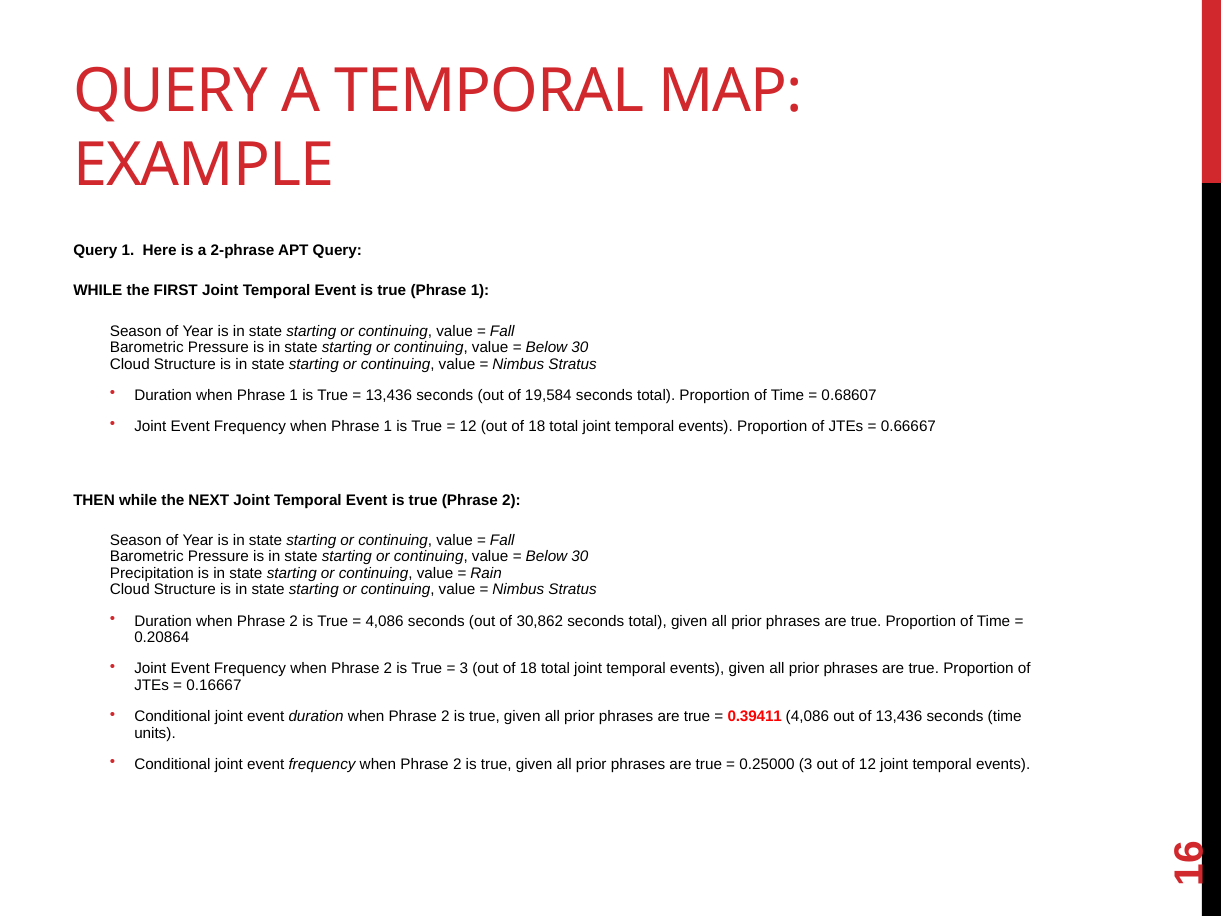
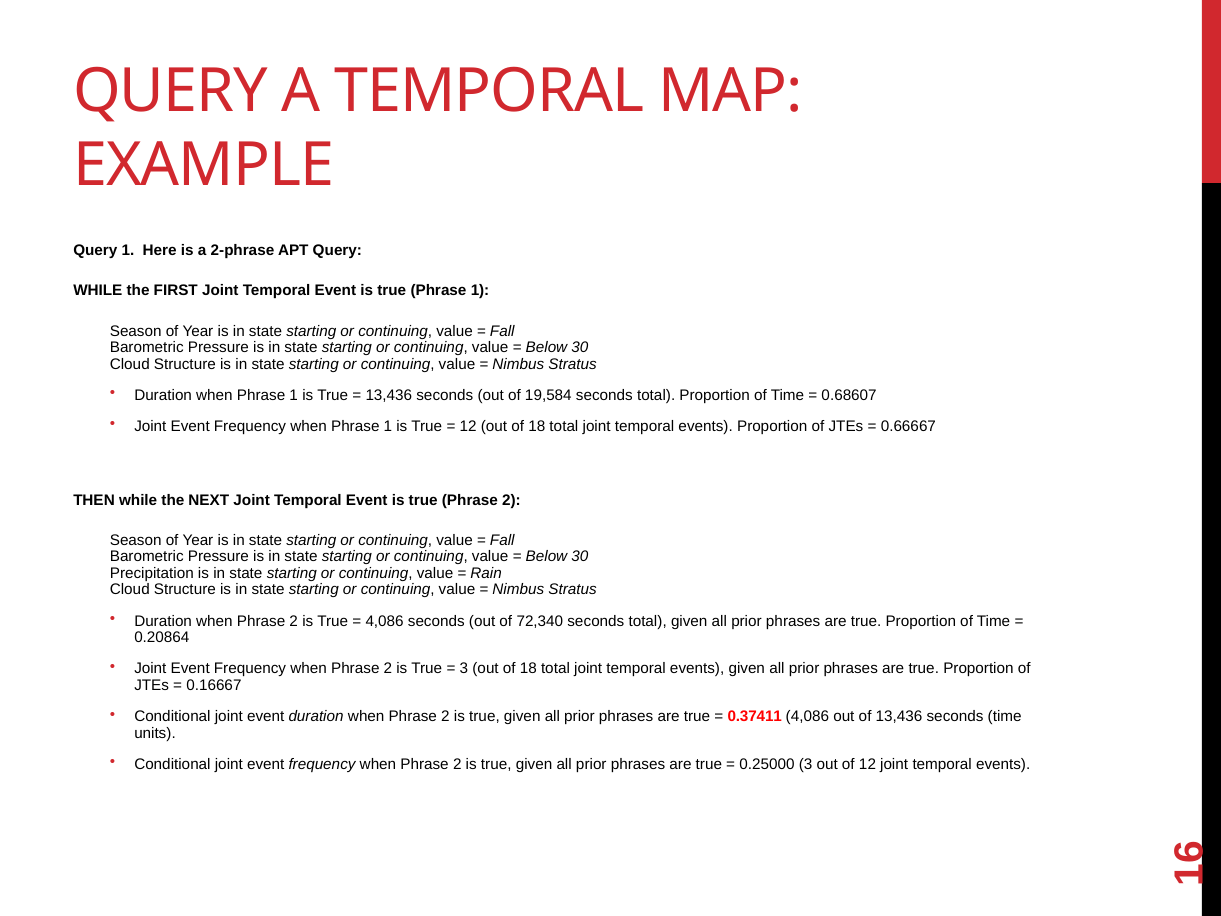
30,862: 30,862 -> 72,340 (540, 621)
0.39411: 0.39411 -> 0.37411 (755, 716)
